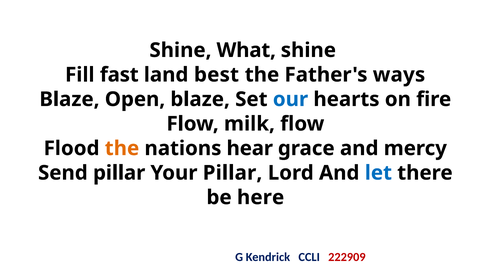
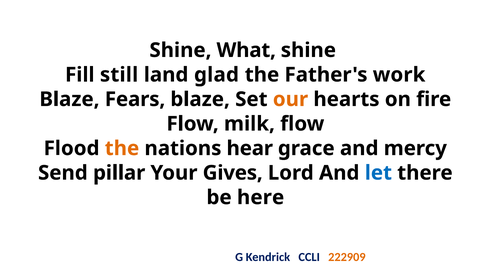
fast: fast -> still (119, 75)
best: best -> glad (216, 75)
ways: ways -> work (399, 75)
Open: Open -> Fears (135, 100)
our colour: blue -> orange (290, 100)
Your Pillar: Pillar -> Gives (233, 173)
222909 colour: red -> orange (347, 258)
